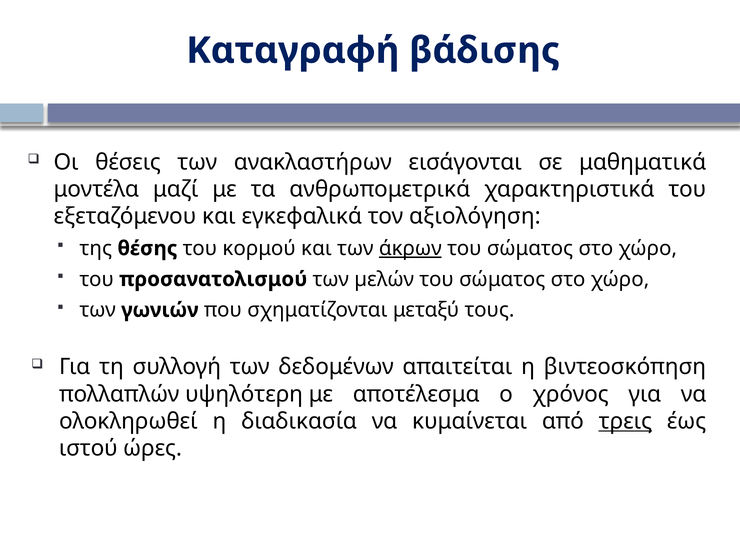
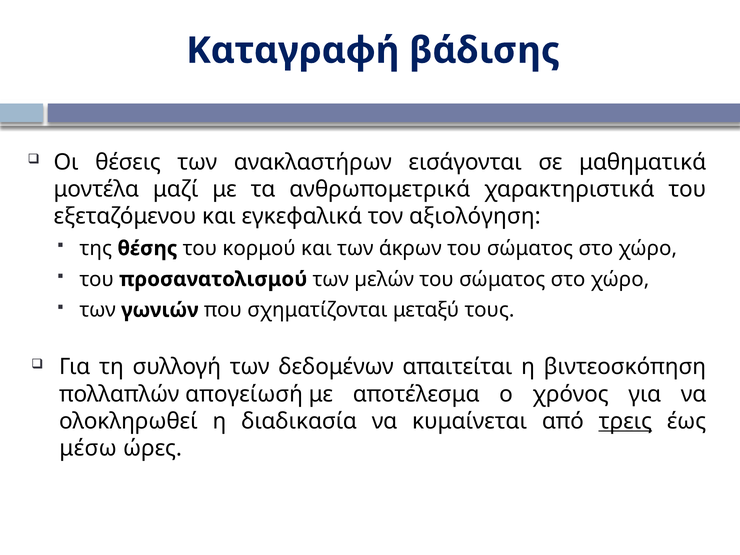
άκρων underline: present -> none (410, 248)
υψηλότερη: υψηλότερη -> απογείωσή (244, 394)
ιστού: ιστού -> μέσω (88, 448)
